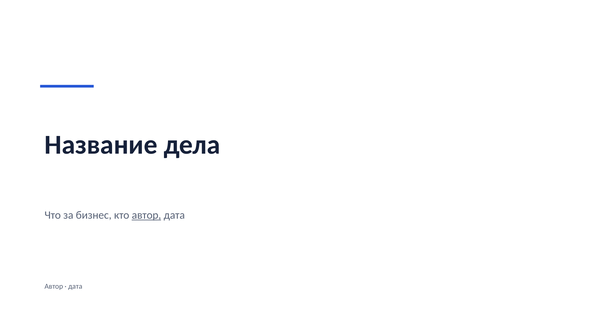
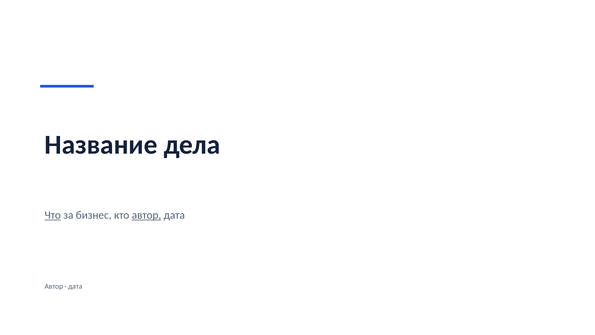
Что underline: none -> present (53, 215)
